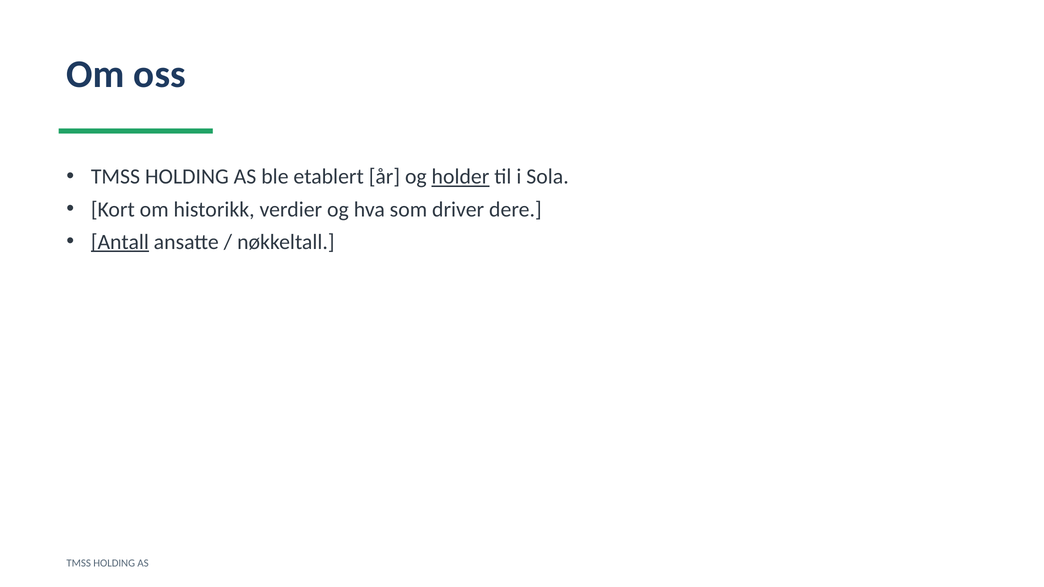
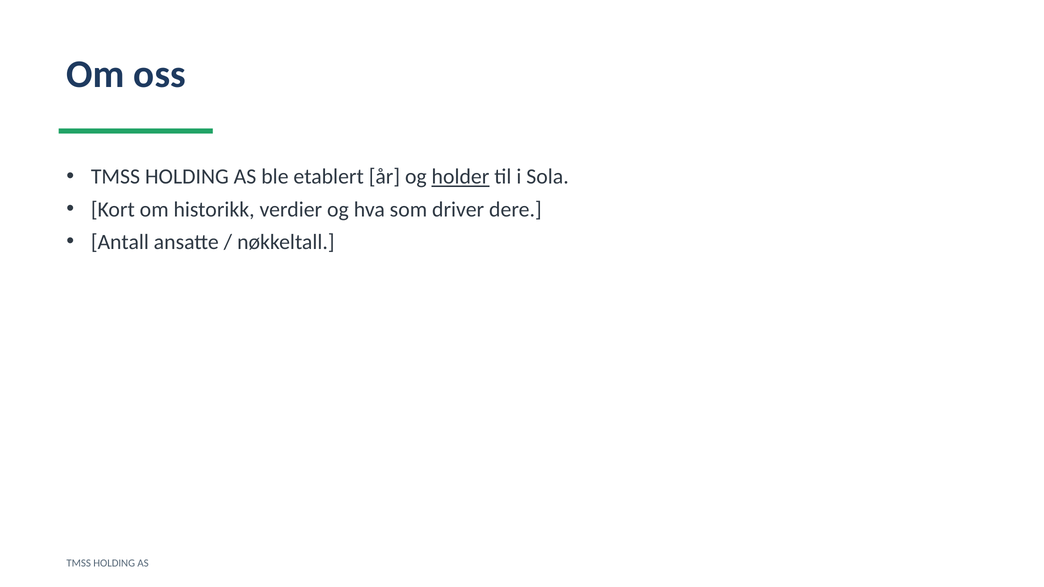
Antall underline: present -> none (120, 242)
